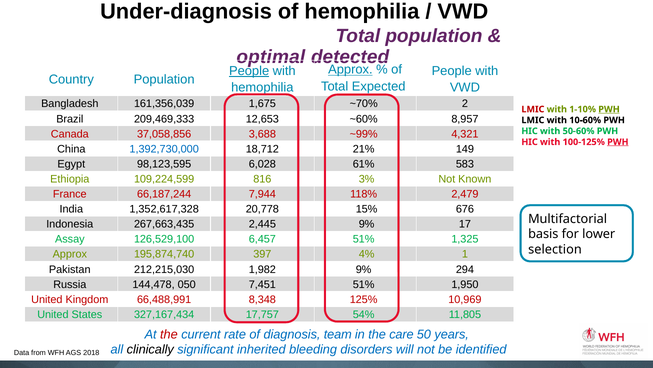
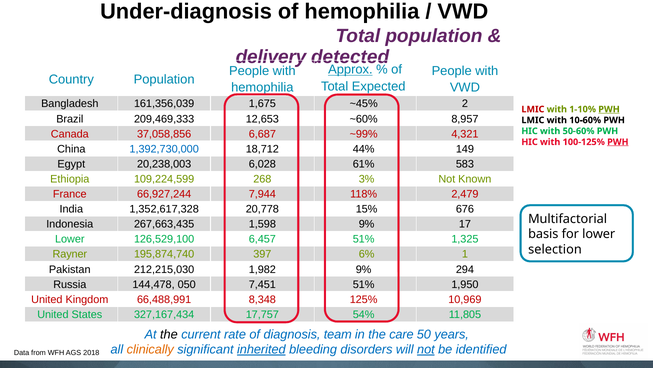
optimal: optimal -> delivery (271, 57)
People underline: present -> none (249, 71)
~70%: ~70% -> ~45% (364, 104)
3,688: 3,688 -> 6,687 (262, 134)
21%: 21% -> 44% (364, 149)
98,123,595: 98,123,595 -> 20,238,003 (164, 164)
816: 816 -> 268 (262, 179)
66,187,244: 66,187,244 -> 66,927,244 (164, 194)
2,445: 2,445 -> 1,598 (262, 224)
Assay: Assay -> Lower (70, 239)
Approx: Approx -> Rayner (70, 254)
4%: 4% -> 6% (367, 254)
the colour: red -> black (169, 334)
clinically colour: black -> orange (150, 349)
inherited underline: none -> present (261, 349)
not underline: none -> present (426, 349)
